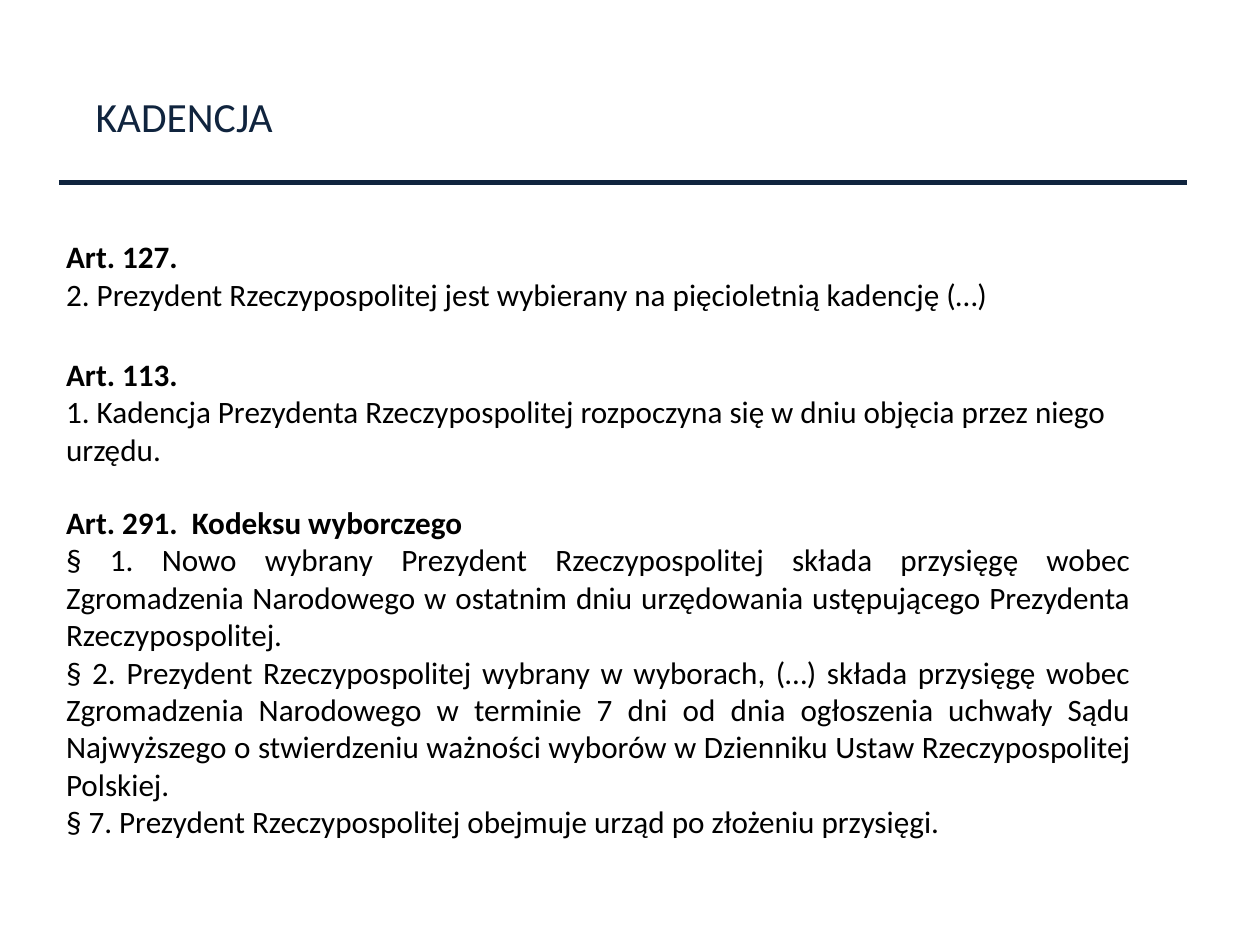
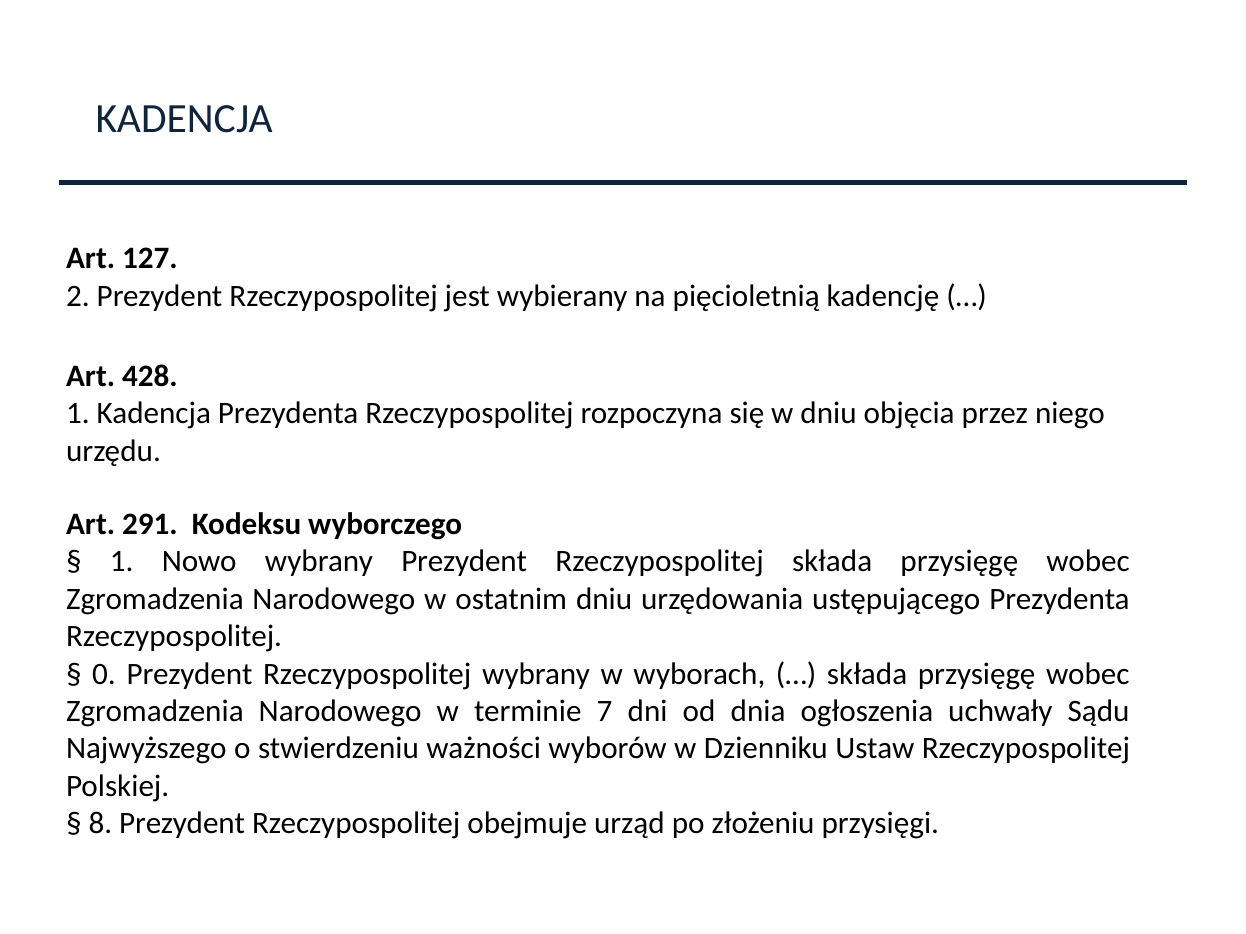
113: 113 -> 428 (150, 376)
2: 2 -> 0 (104, 674)
7: 7 -> 8 (100, 824)
